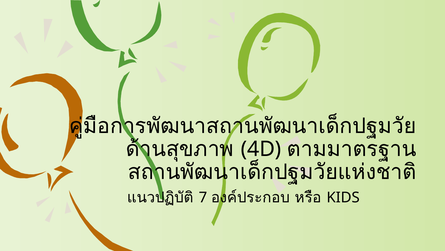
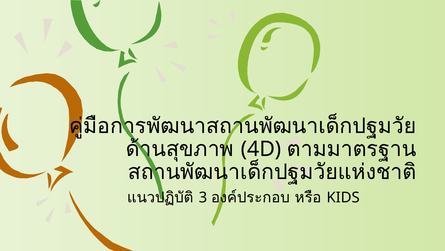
7: 7 -> 3 (203, 197)
